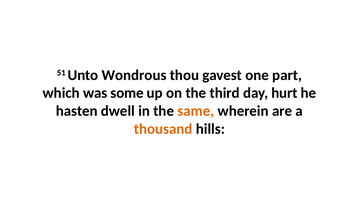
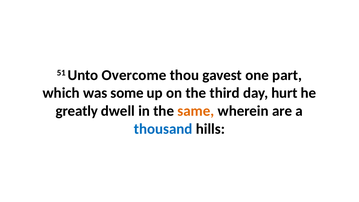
Wondrous: Wondrous -> Overcome (134, 75)
hasten: hasten -> greatly (77, 111)
thousand colour: orange -> blue (163, 129)
